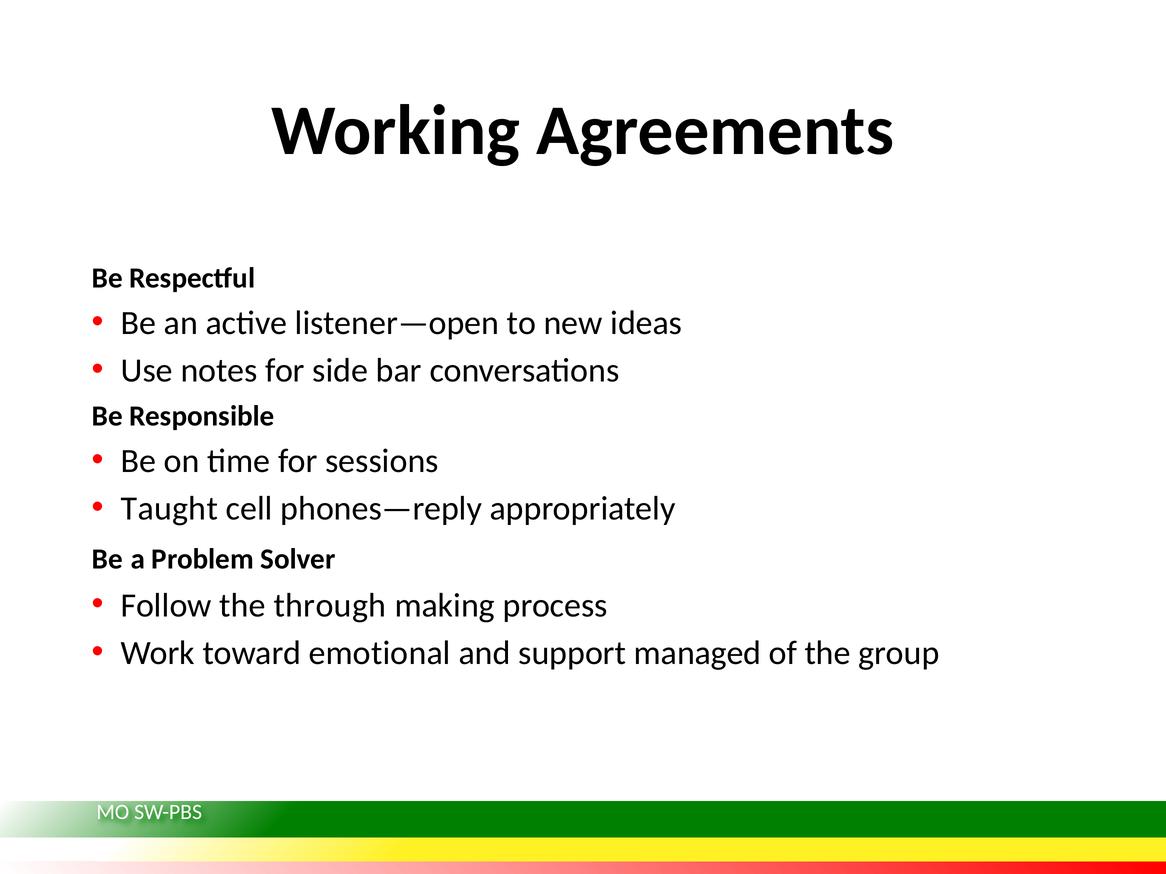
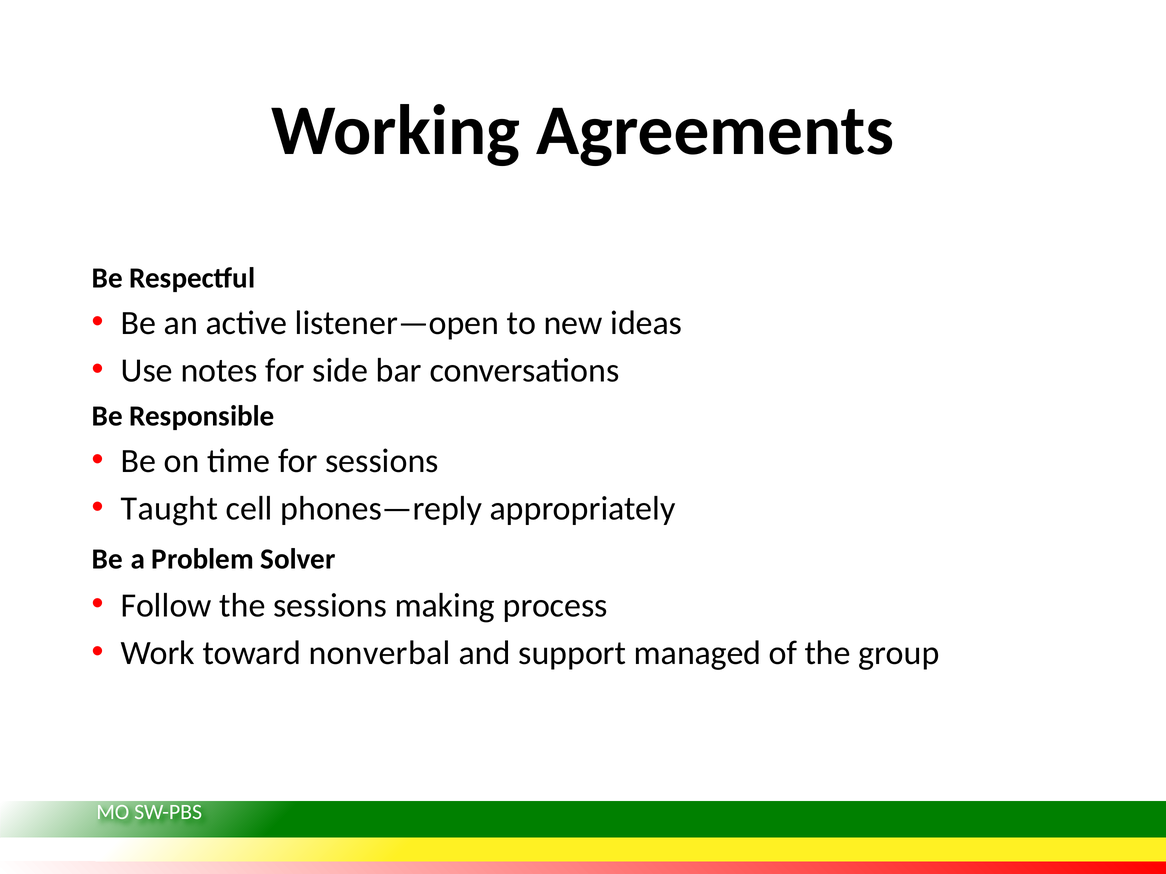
the through: through -> sessions (330, 606)
emotional: emotional -> nonverbal (380, 653)
